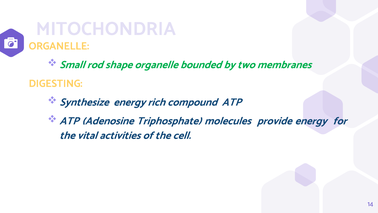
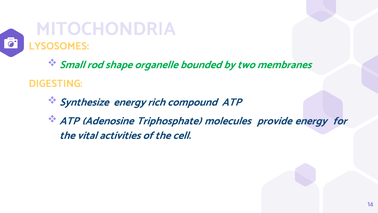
ORGANELLE: ORGANELLE -> LYSOSOMES (59, 46)
